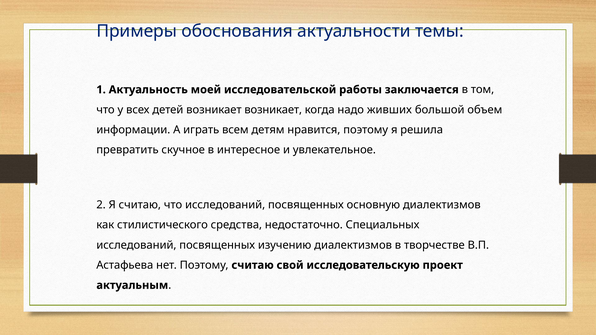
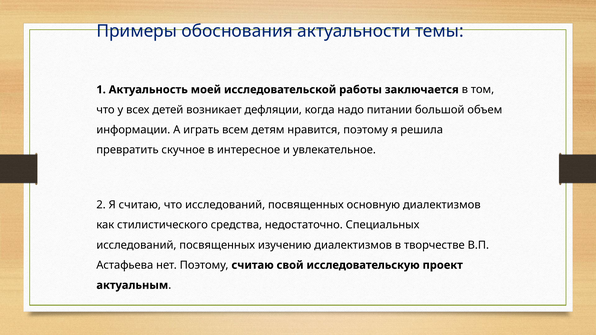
возникает возникает: возникает -> дефляции (273, 110)
живших: живших -> питании (389, 110)
